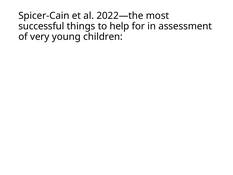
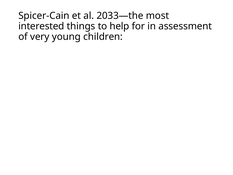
2022—the: 2022—the -> 2033—the (120, 16)
successful: successful -> interested (41, 26)
